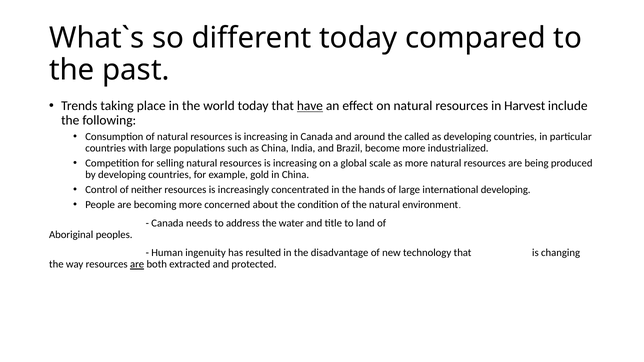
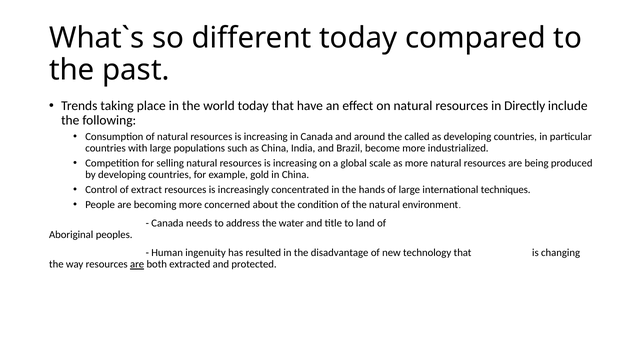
have underline: present -> none (310, 106)
Harvest: Harvest -> Directly (525, 106)
neither: neither -> extract (147, 190)
international developing: developing -> techniques (506, 190)
